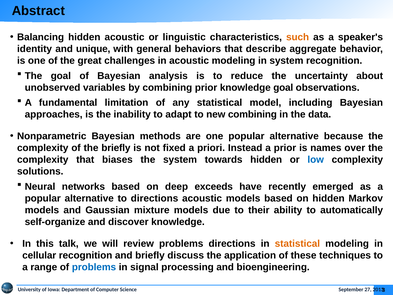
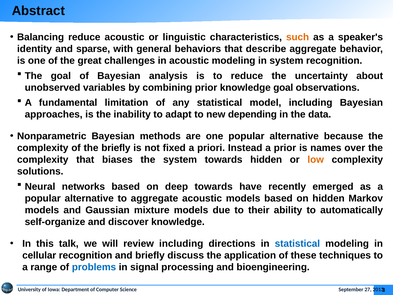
Balancing hidden: hidden -> reduce (84, 37)
unique: unique -> sparse (93, 49)
new combining: combining -> depending (252, 114)
low colour: blue -> orange (316, 160)
deep exceeds: exceeds -> towards (214, 186)
to directions: directions -> aggregate (155, 198)
review problems: problems -> including (181, 243)
statistical colour: orange -> blue (297, 243)
